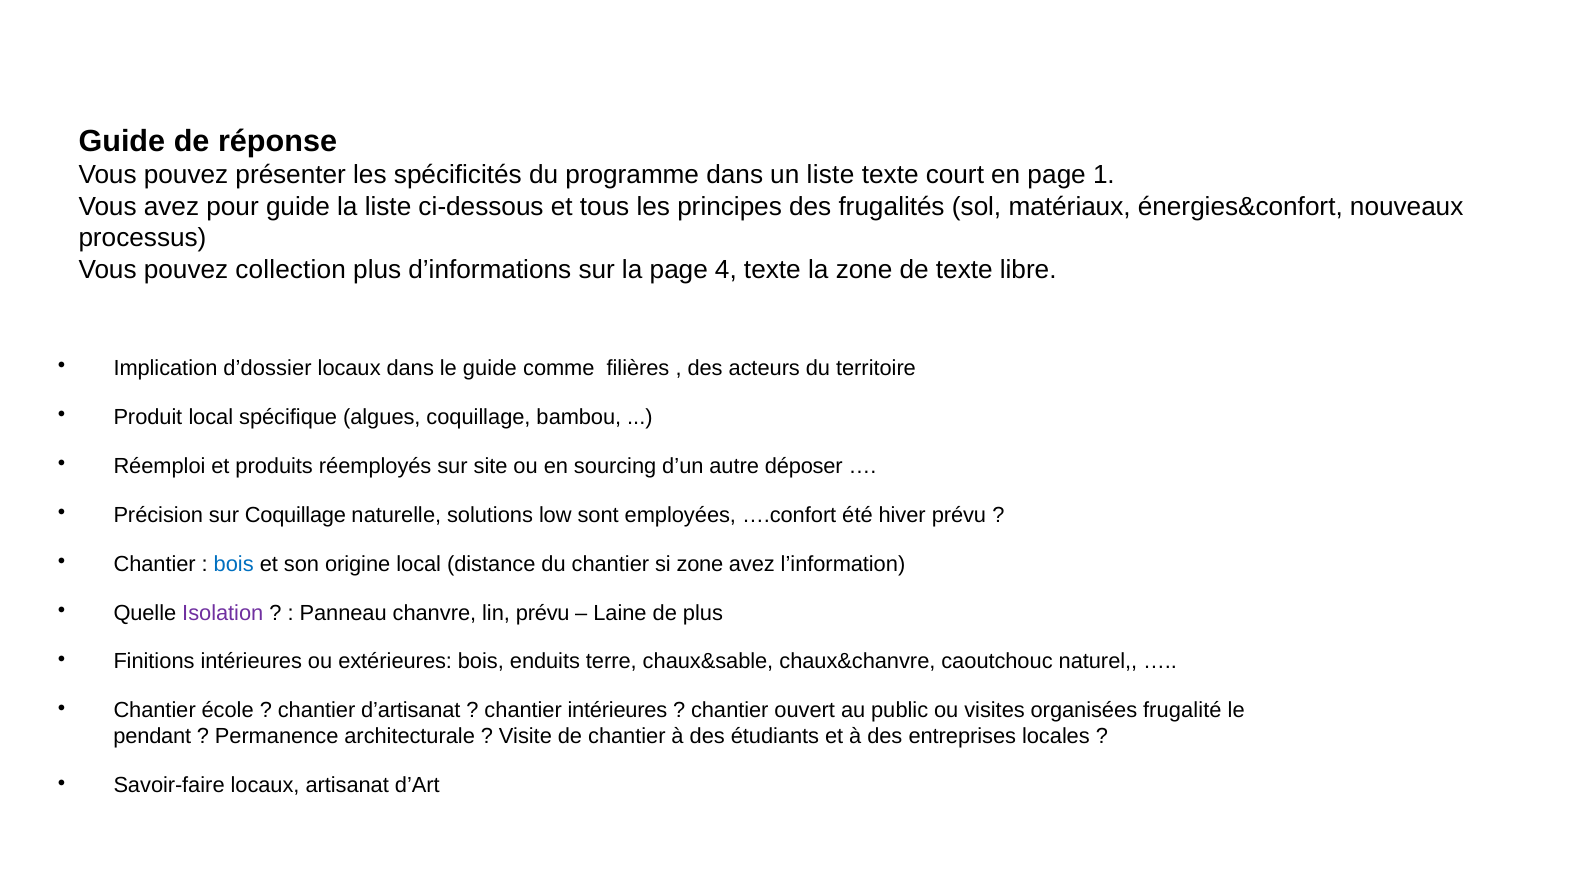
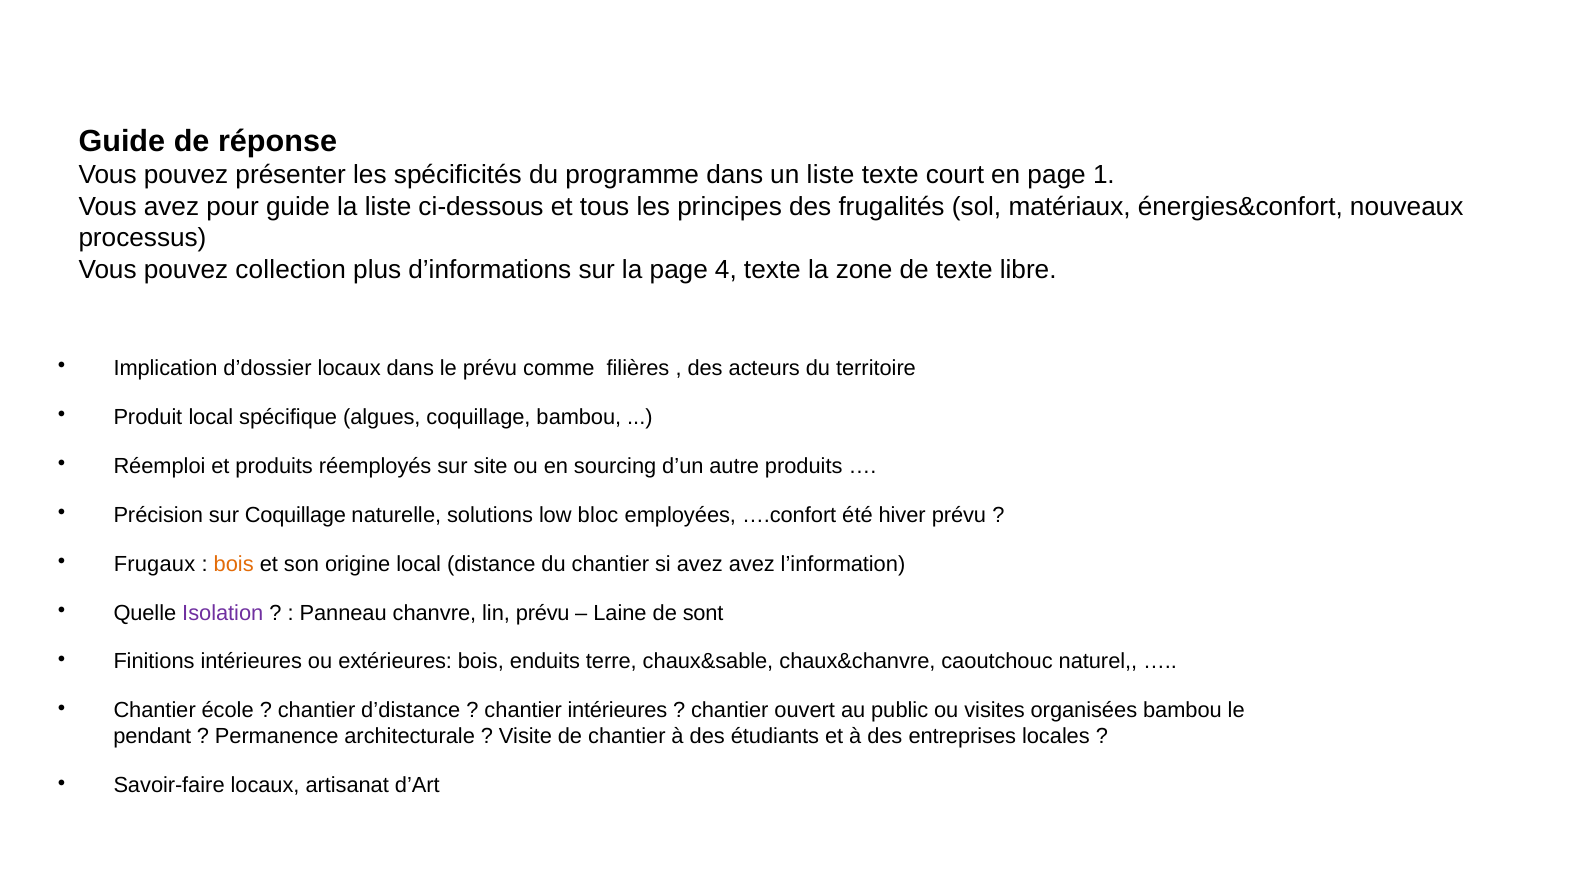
le guide: guide -> prévu (490, 368)
autre déposer: déposer -> produits (804, 466)
sont: sont -> bloc (598, 515)
Chantier: Chantier -> Frugaux (155, 564)
bois colour: blue -> orange (234, 564)
si zone: zone -> avez (700, 564)
de plus: plus -> sont (703, 613)
d’artisanat: d’artisanat -> d’distance (411, 711)
organisées frugalité: frugalité -> bambou (1182, 711)
